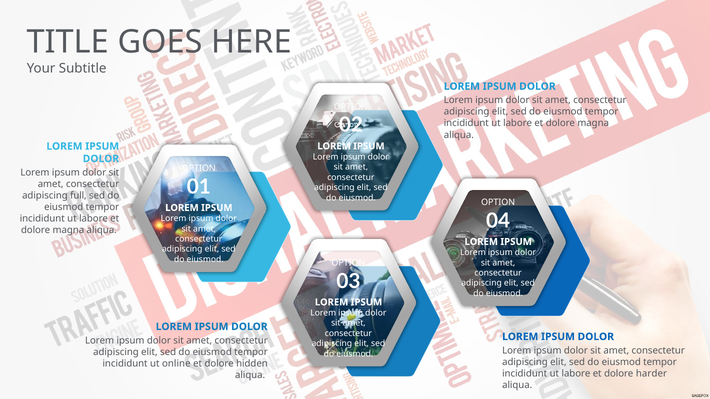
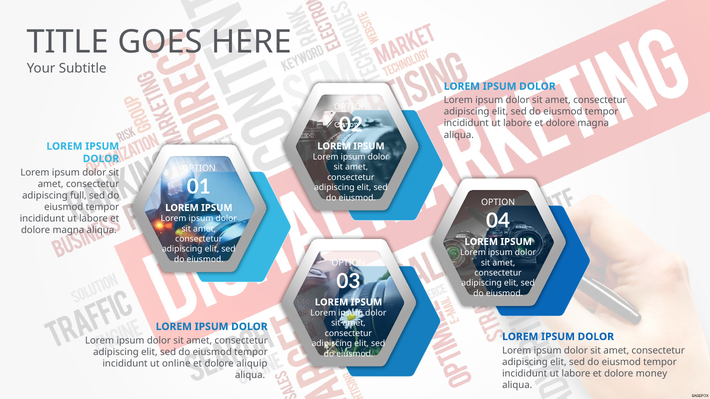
hidden: hidden -> aliquip (252, 364)
harder: harder -> money (652, 374)
